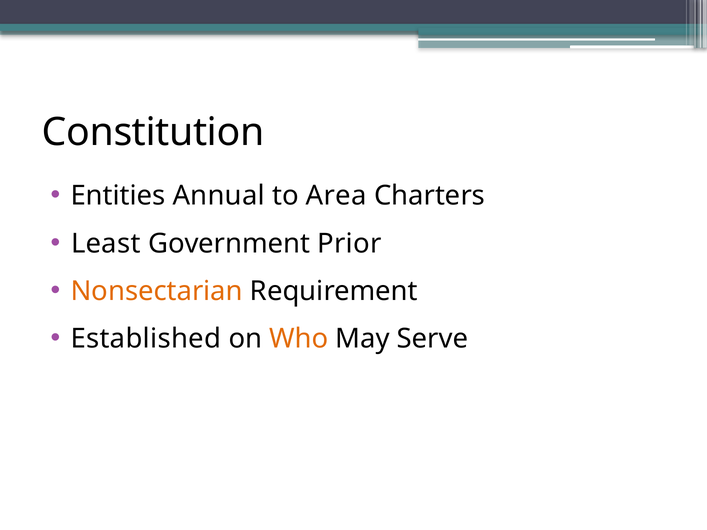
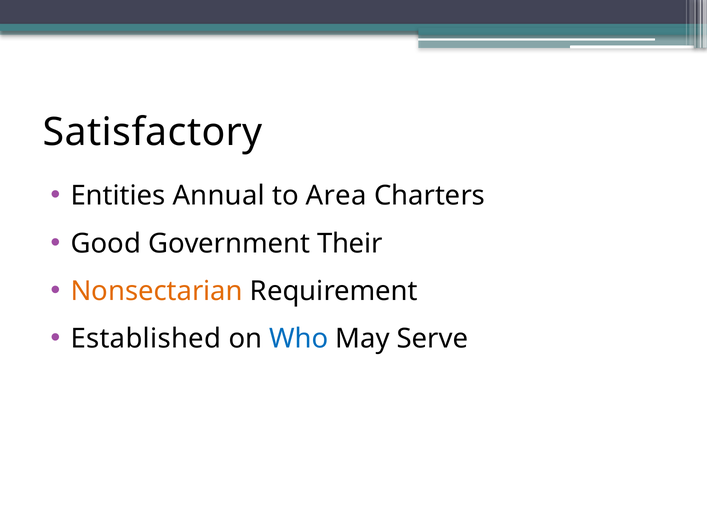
Constitution: Constitution -> Satisfactory (153, 132)
Least: Least -> Good (106, 244)
Prior: Prior -> Their (350, 244)
Who colour: orange -> blue (299, 339)
